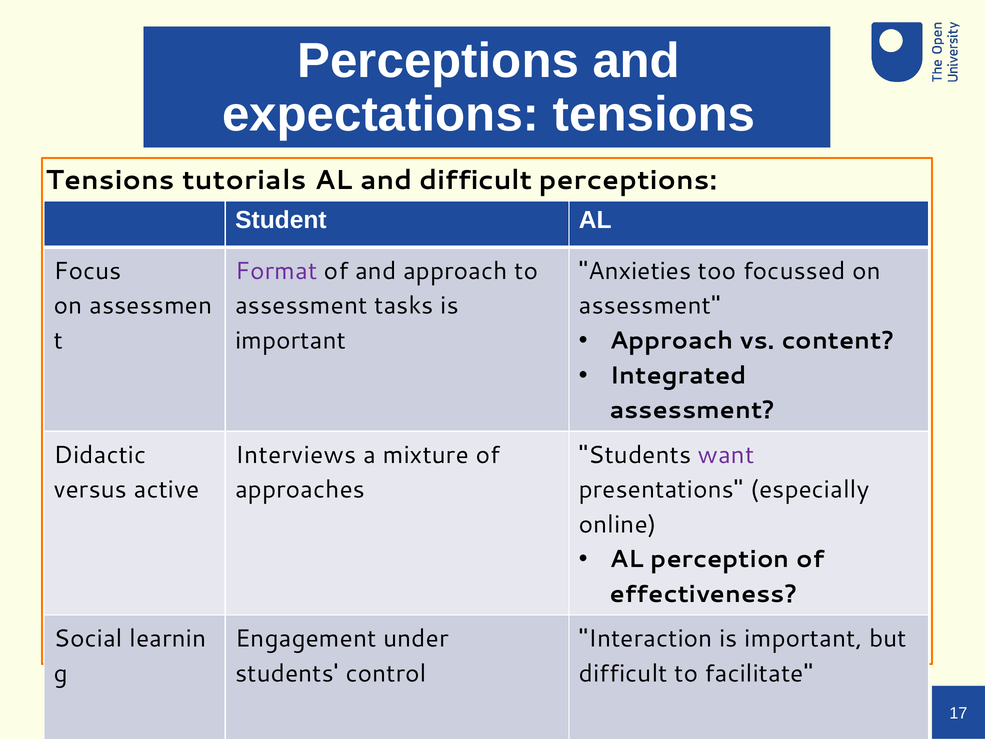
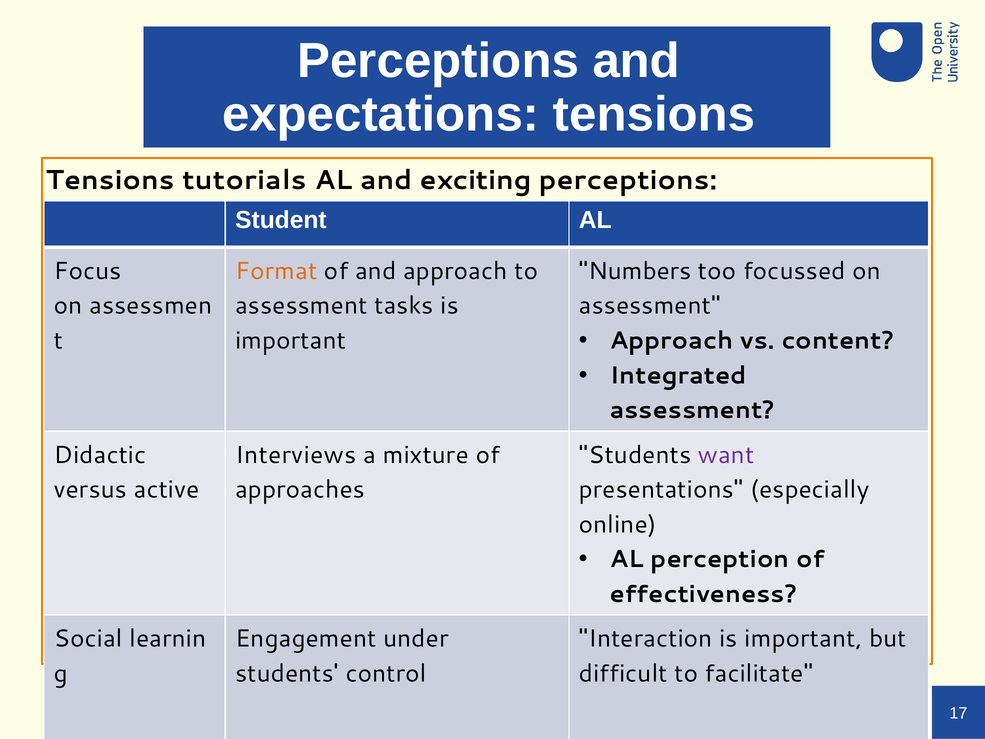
and difficult: difficult -> exciting (476, 180)
Format colour: purple -> orange (276, 271)
Anxieties: Anxieties -> Numbers (635, 271)
